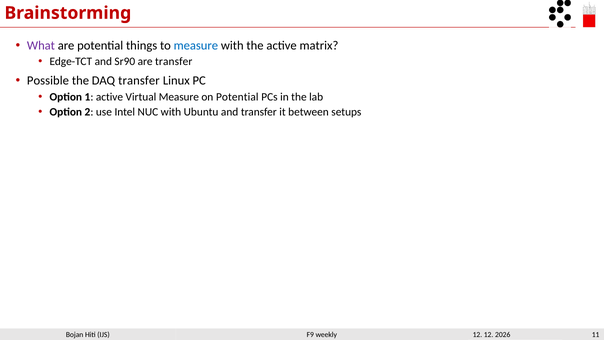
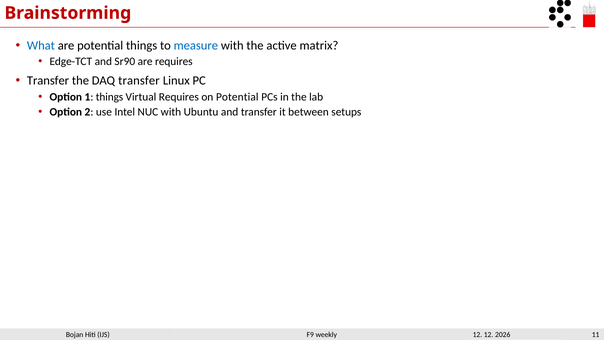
What colour: purple -> blue (41, 45)
are transfer: transfer -> requires (174, 61)
Possible: Possible -> Transfer (48, 81)
1 active: active -> things (110, 97)
Virtual Measure: Measure -> Requires (179, 97)
